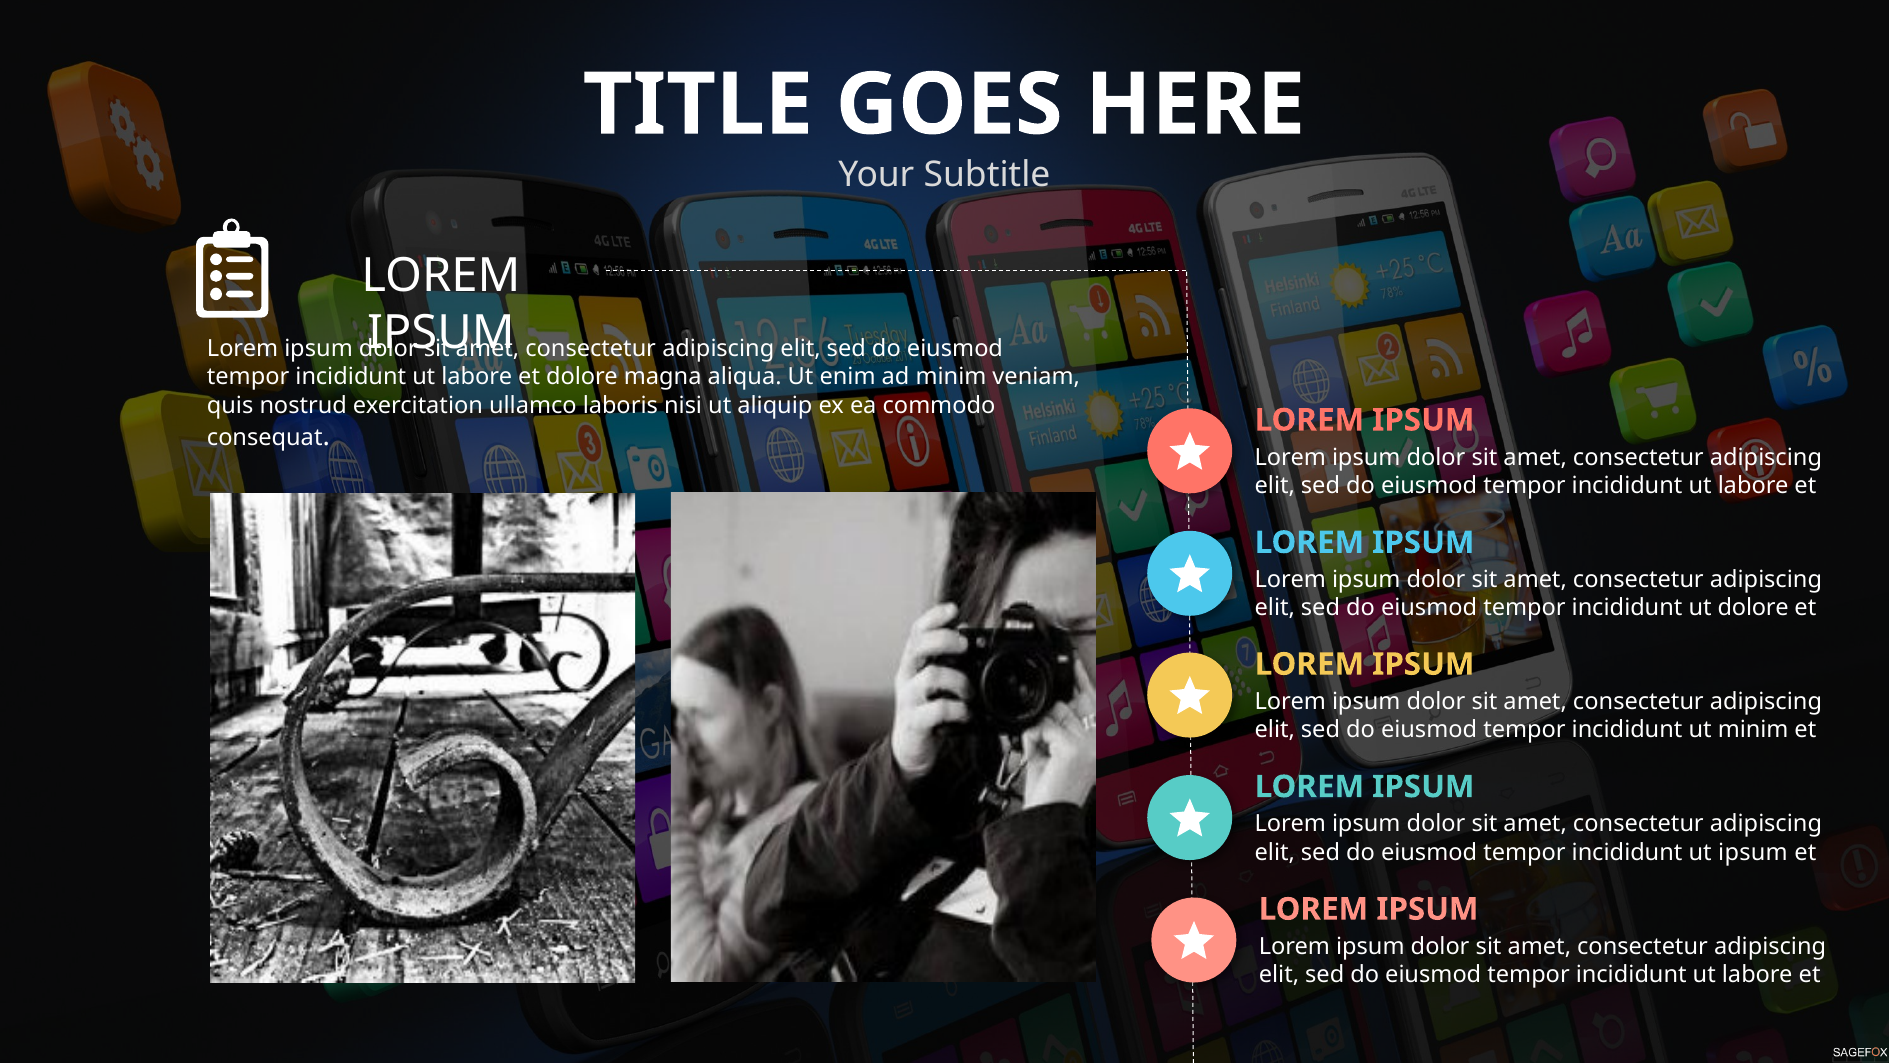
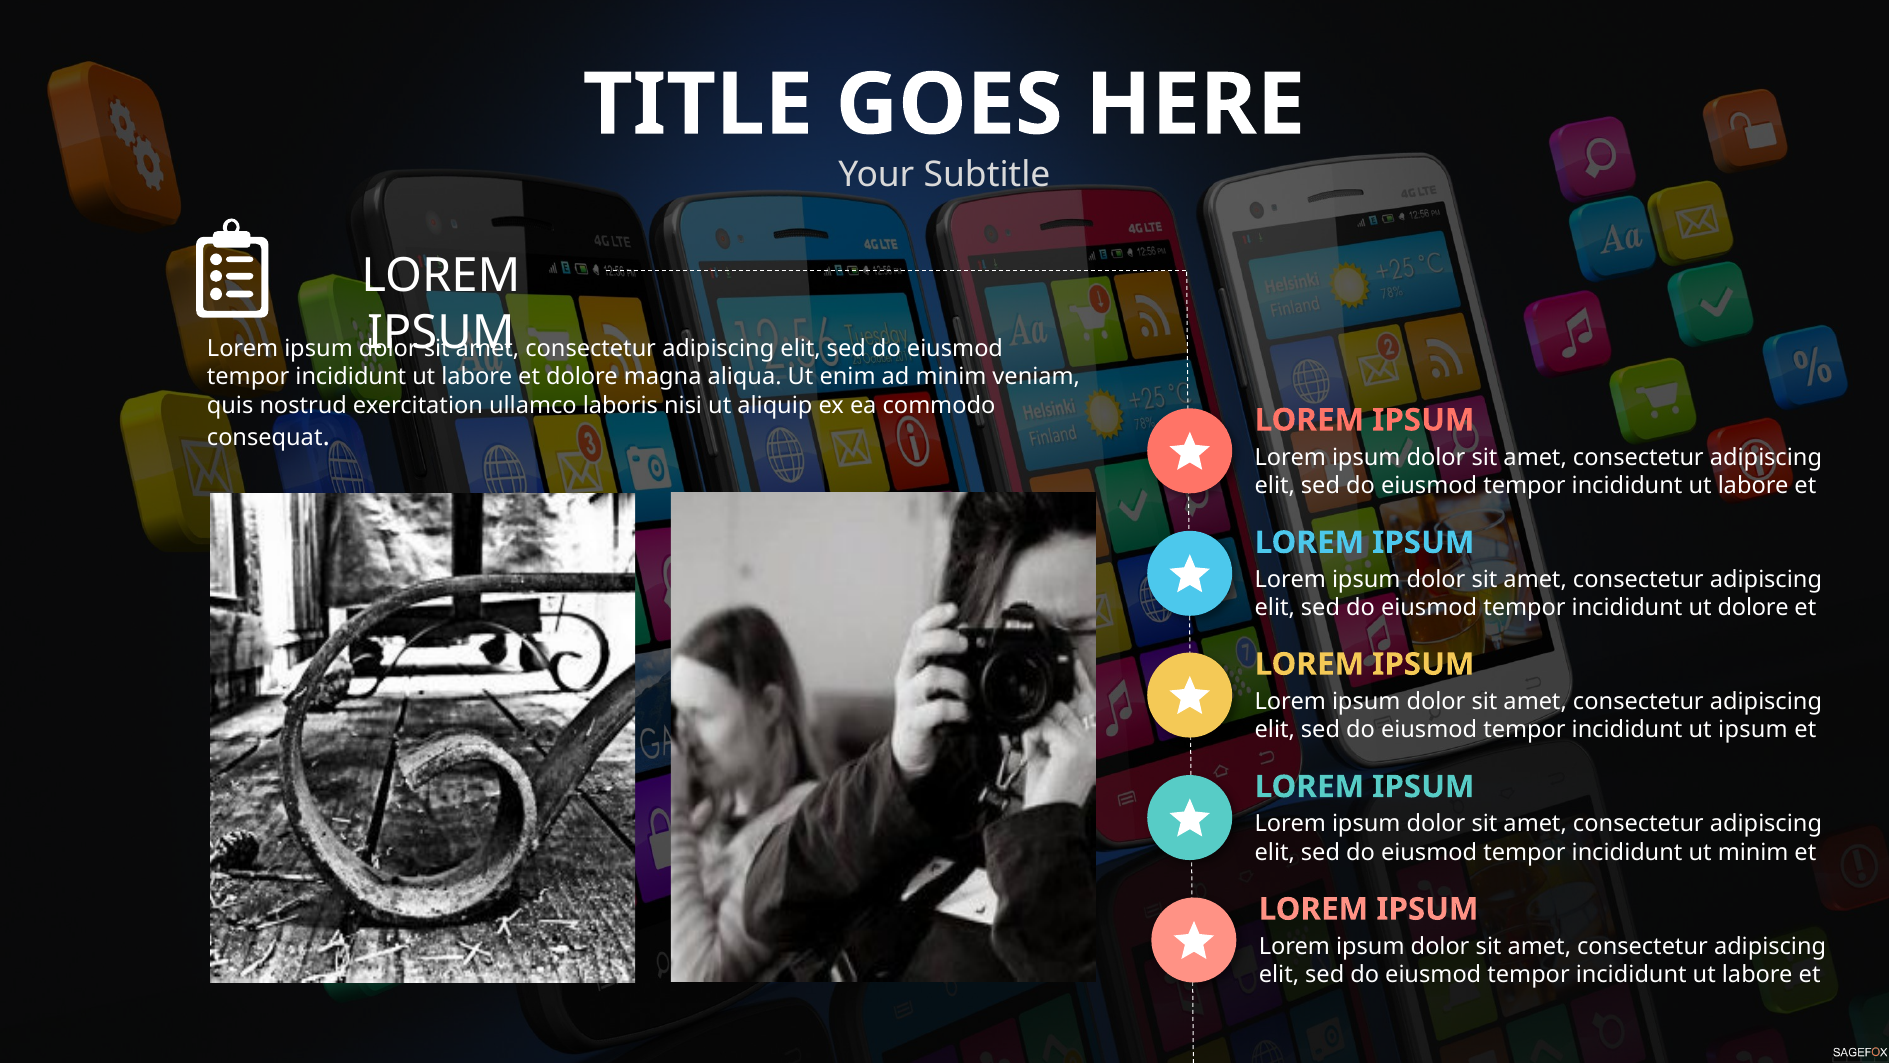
ut minim: minim -> ipsum (1753, 730)
ut ipsum: ipsum -> minim (1753, 852)
